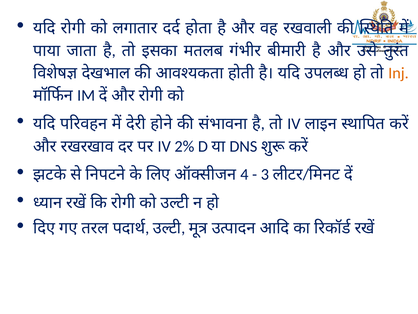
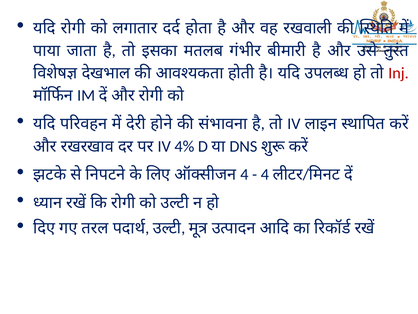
Inj colour: orange -> red (398, 73)
2%: 2% -> 4% (184, 146)
3: 3 -> 4 (265, 174)
